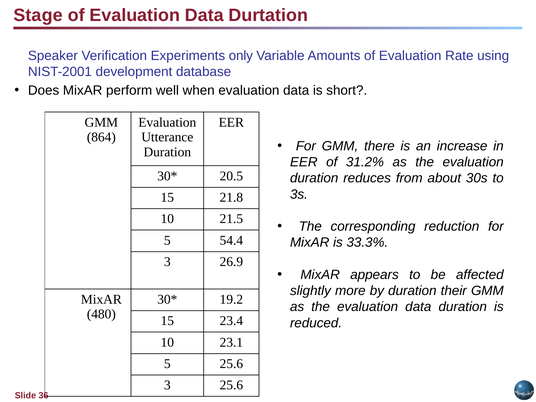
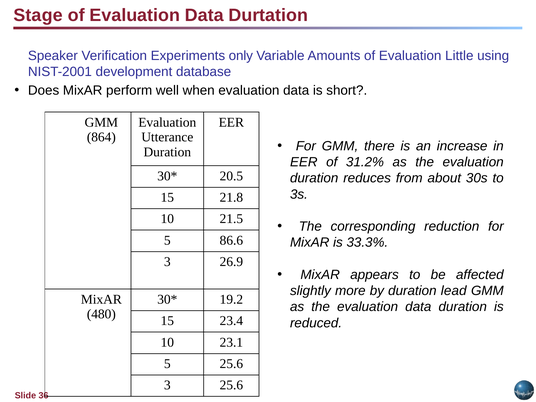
Rate: Rate -> Little (459, 56)
54.4: 54.4 -> 86.6 (231, 240)
their: their -> lead (454, 291)
